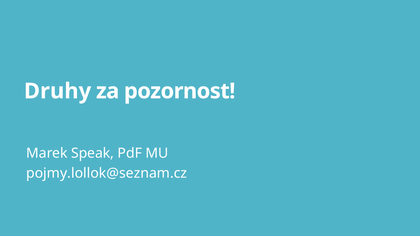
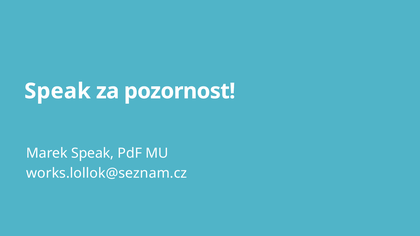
Druhy: Druhy -> Speak (58, 91)
pojmy.lollok@seznam.cz: pojmy.lollok@seznam.cz -> works.lollok@seznam.cz (107, 173)
